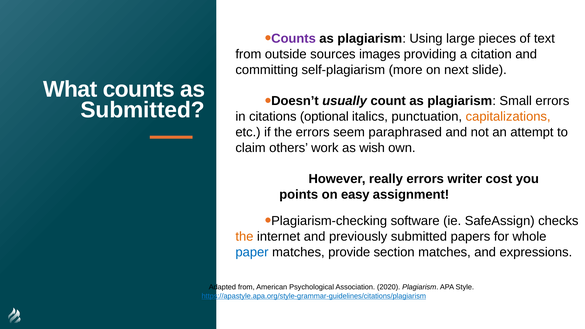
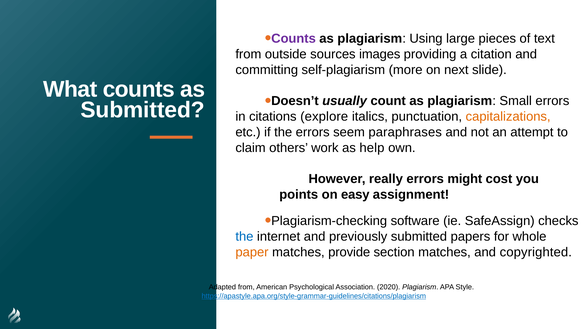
optional: optional -> explore (324, 117)
paraphrased: paraphrased -> paraphrases (405, 132)
wish: wish -> help (372, 148)
writer: writer -> might (465, 179)
the colour: orange -> blue (244, 237)
paper colour: blue -> orange (252, 252)
expressions: expressions -> copyrighted (536, 252)
